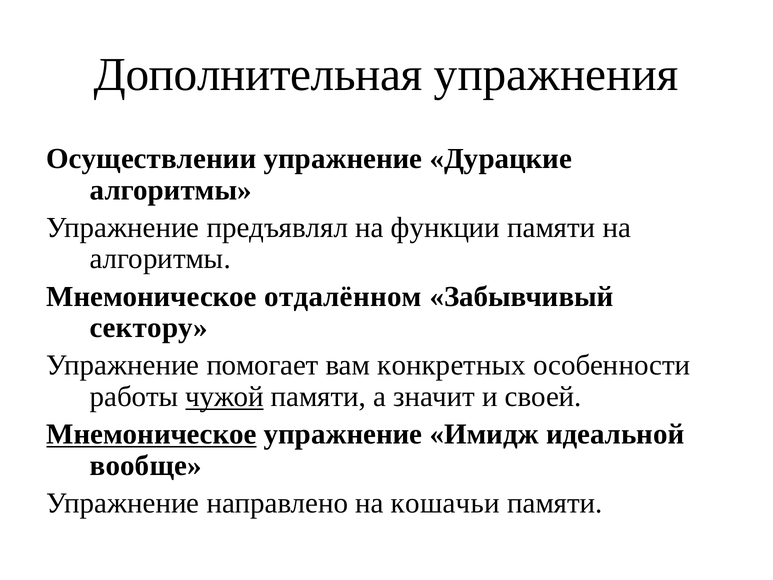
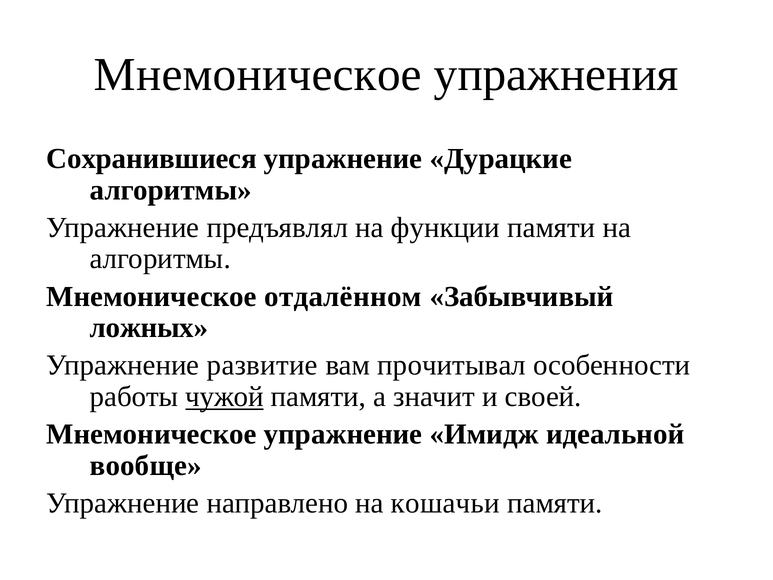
Дополнительная: Дополнительная -> Мнемоническое (258, 75)
Осуществлении: Осуществлении -> Сохранившиеся (152, 159)
сектору: сектору -> ложных (149, 328)
помогает: помогает -> развитие (262, 365)
конкретных: конкретных -> прочитывал (452, 365)
Мнемоническое underline: present -> none (151, 434)
